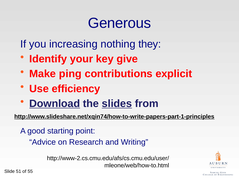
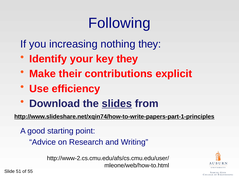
Generous: Generous -> Following (119, 23)
key give: give -> they (127, 59)
ping: ping -> their (70, 74)
Download underline: present -> none (55, 104)
